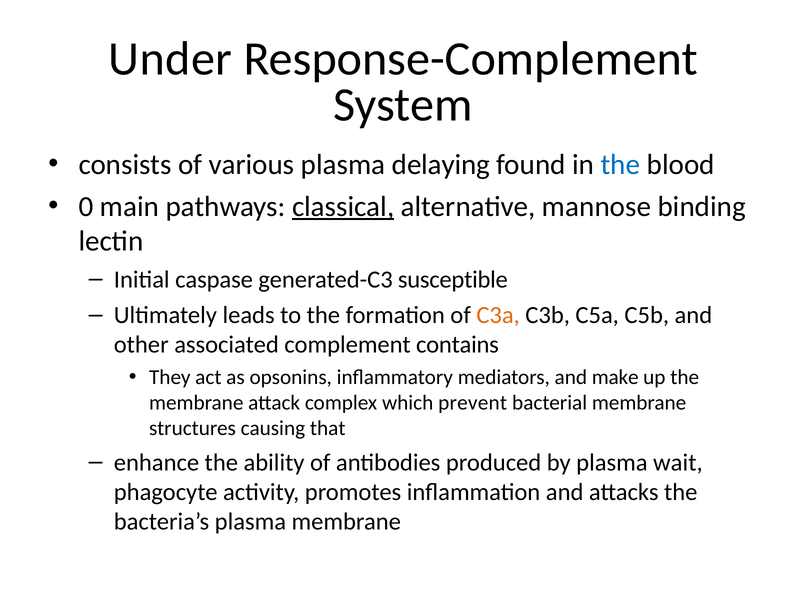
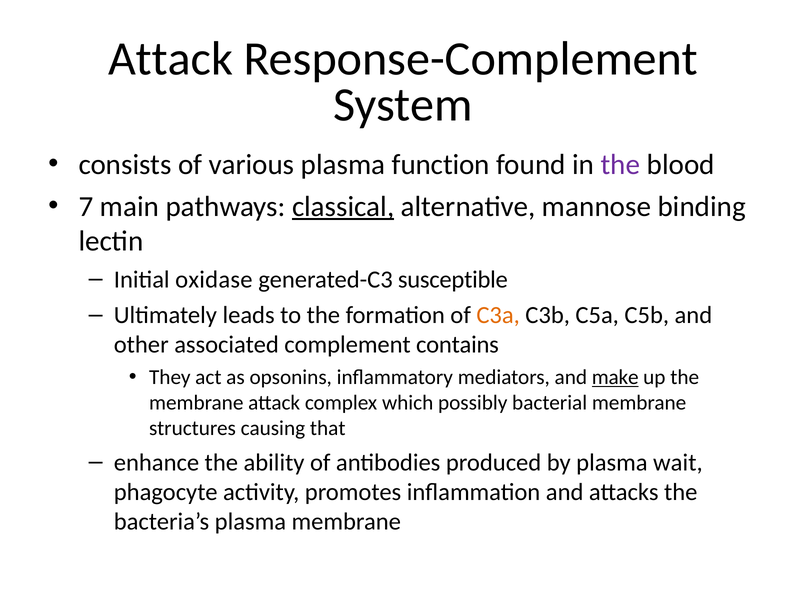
Under: Under -> Attack (170, 59)
delaying: delaying -> function (441, 165)
the colour: blue -> purple (620, 165)
0: 0 -> 7 (86, 207)
caspase: caspase -> oxidase (214, 280)
make underline: none -> present (615, 378)
prevent: prevent -> possibly (473, 403)
